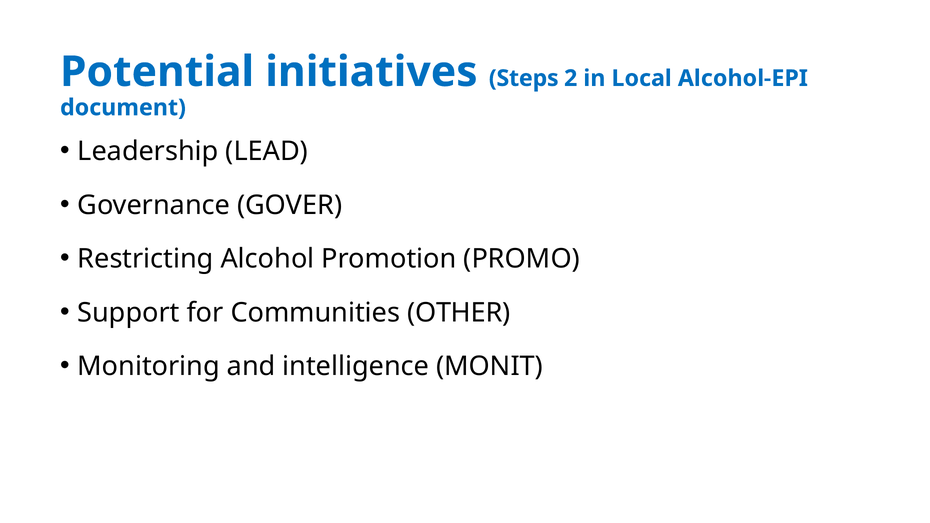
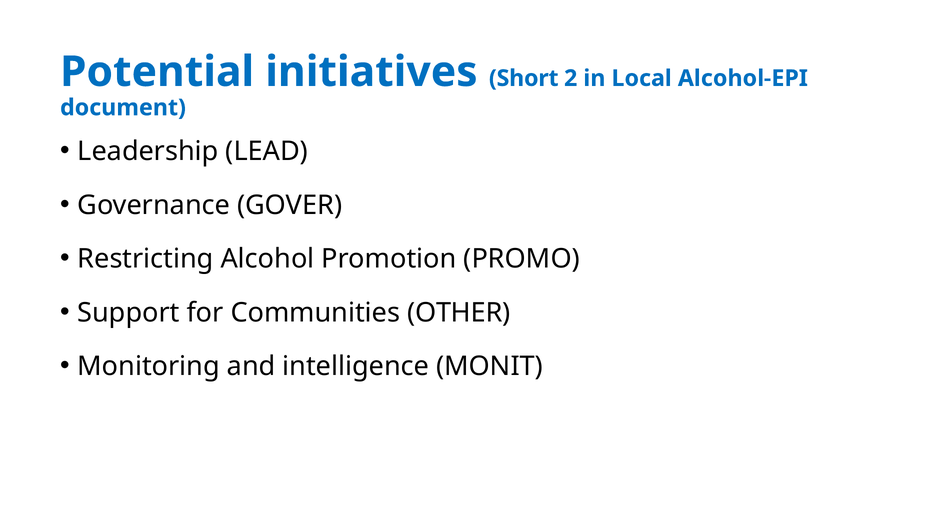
Steps: Steps -> Short (524, 78)
